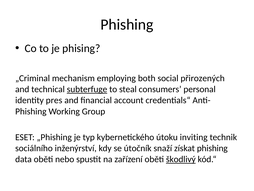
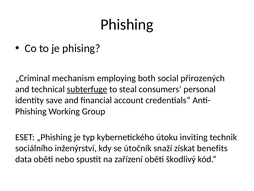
pres: pres -> save (54, 100)
získat phishing: phishing -> benefits (212, 148)
škodlivý underline: present -> none (181, 159)
